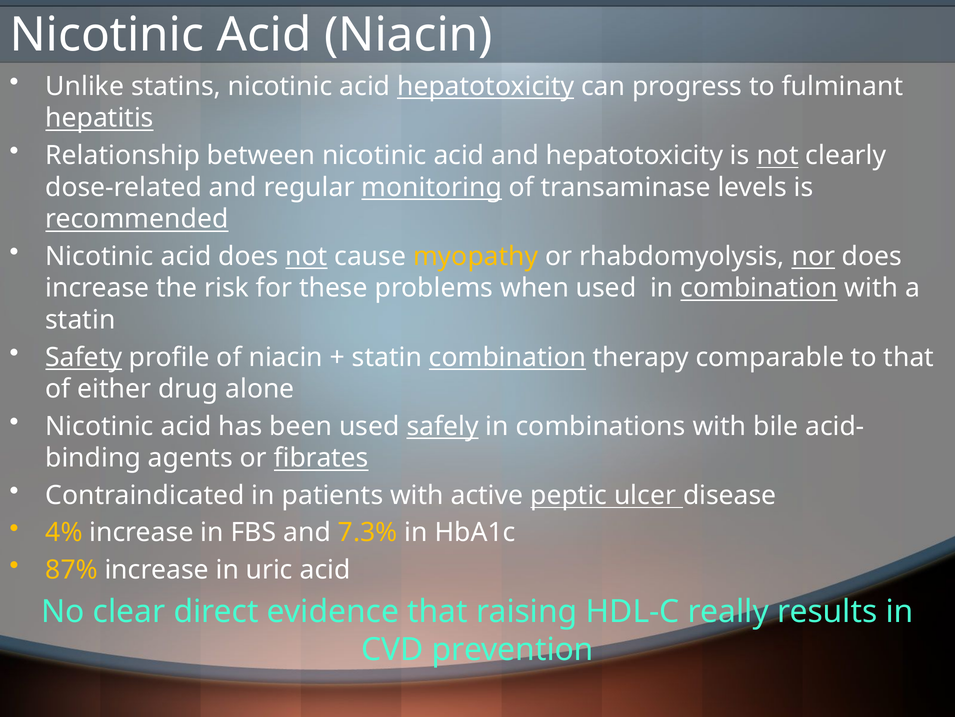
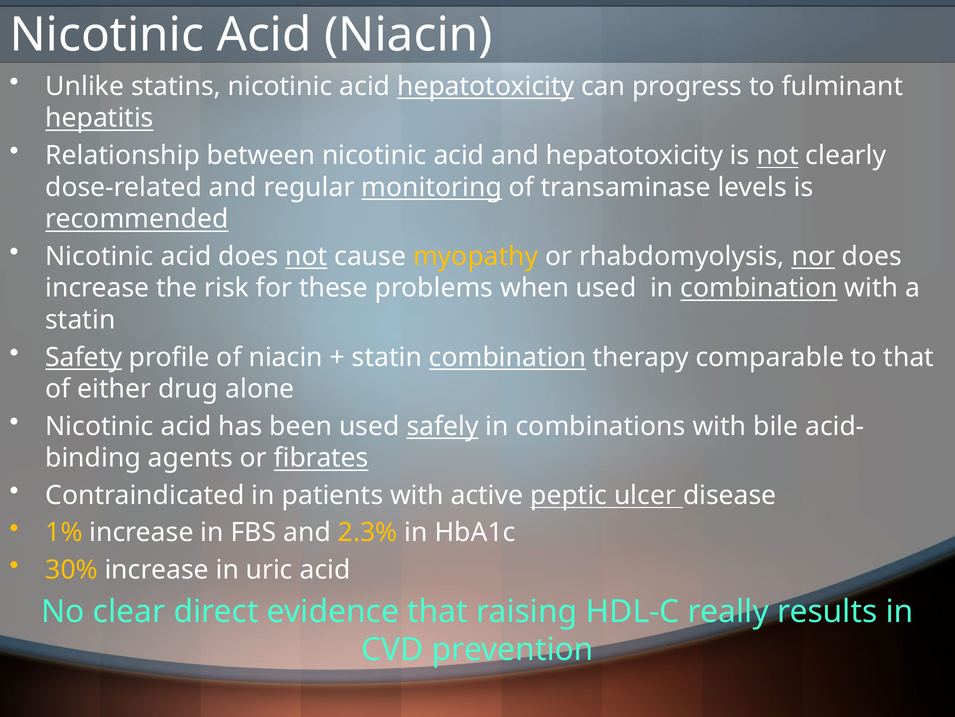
4%: 4% -> 1% (64, 532)
7.3%: 7.3% -> 2.3% (368, 532)
87%: 87% -> 30% (72, 569)
